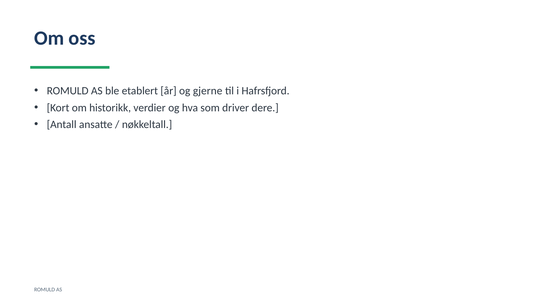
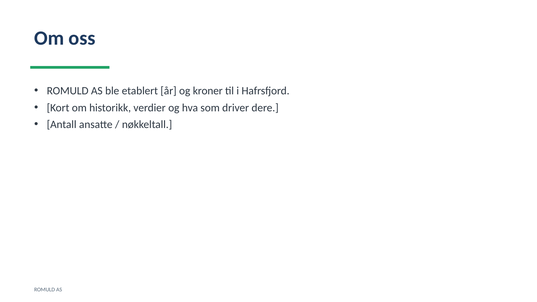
gjerne: gjerne -> kroner (208, 91)
